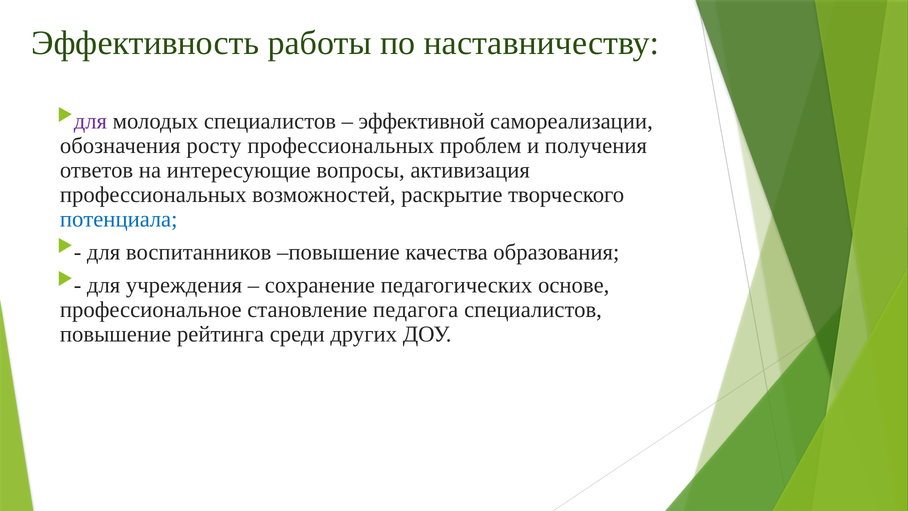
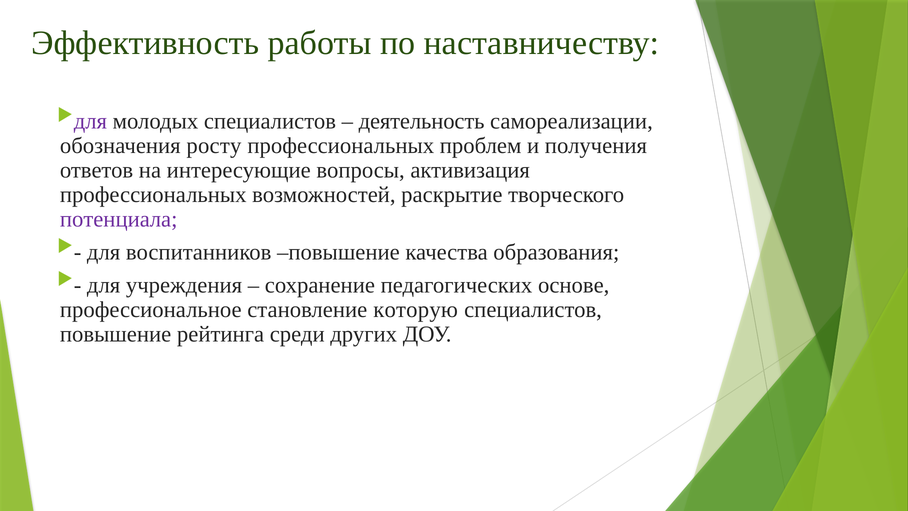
эффективной: эффективной -> деятельность (422, 121)
потенциала colour: blue -> purple (119, 219)
педагога: педагога -> которую (416, 310)
